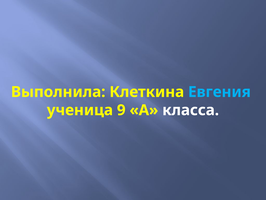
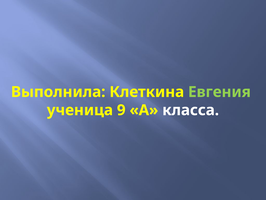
Евгения colour: light blue -> light green (219, 92)
